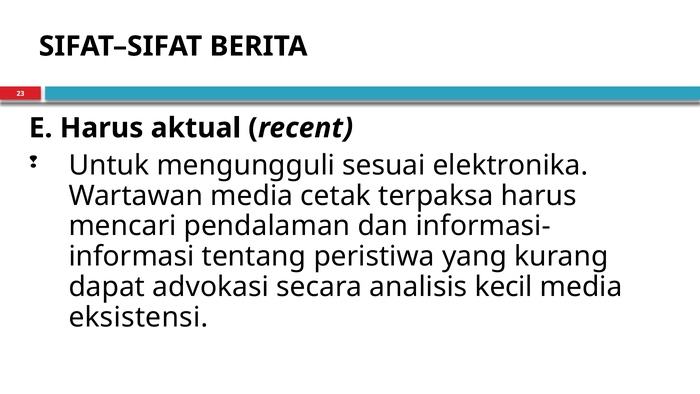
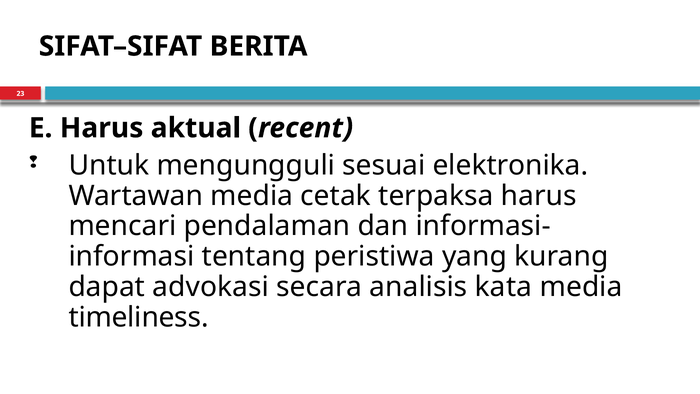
kecil: kecil -> kata (503, 287)
eksistensi: eksistensi -> timeliness (139, 317)
